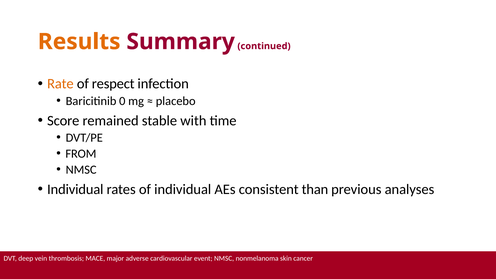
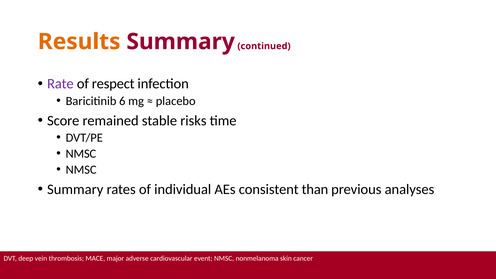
Rate colour: orange -> purple (60, 84)
0: 0 -> 6 (122, 101)
with: with -> risks (193, 121)
FROM: FROM -> NMSC (81, 154)
Individual: Individual -> Summary (75, 189)
